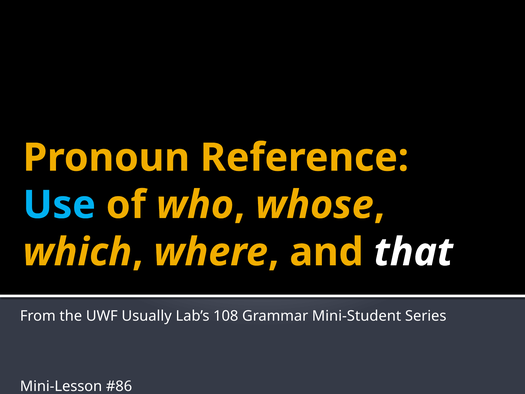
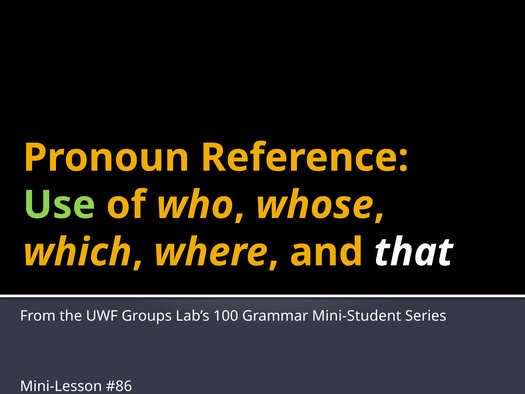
Use colour: light blue -> light green (59, 205)
Usually: Usually -> Groups (147, 316)
108: 108 -> 100 (226, 316)
